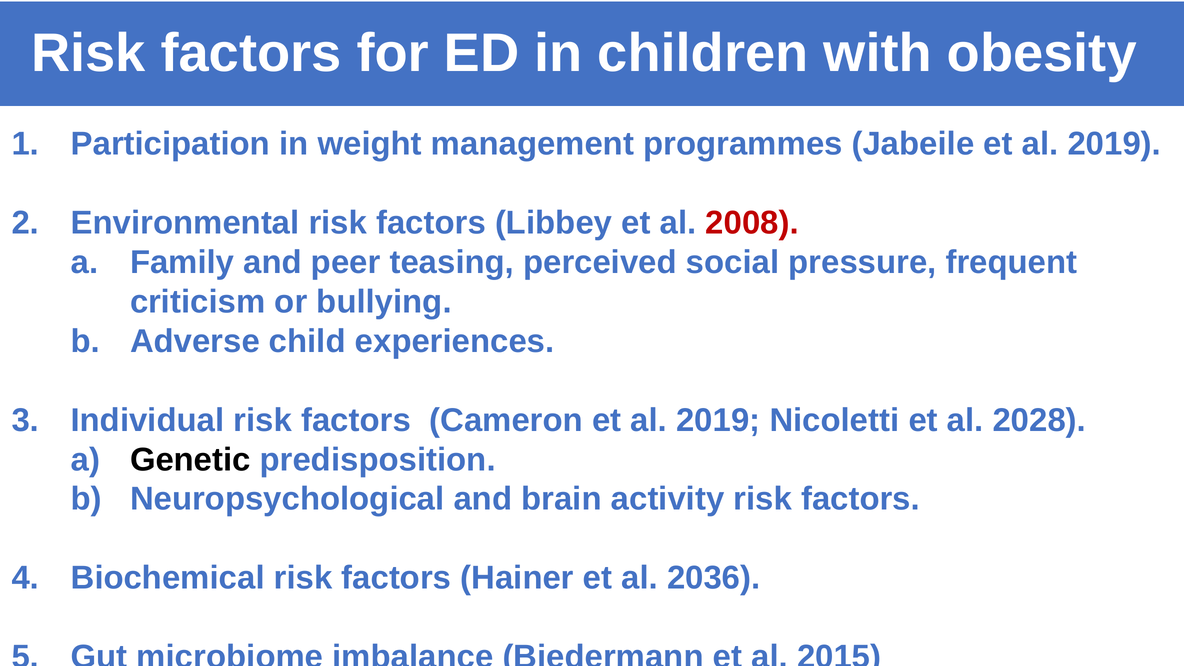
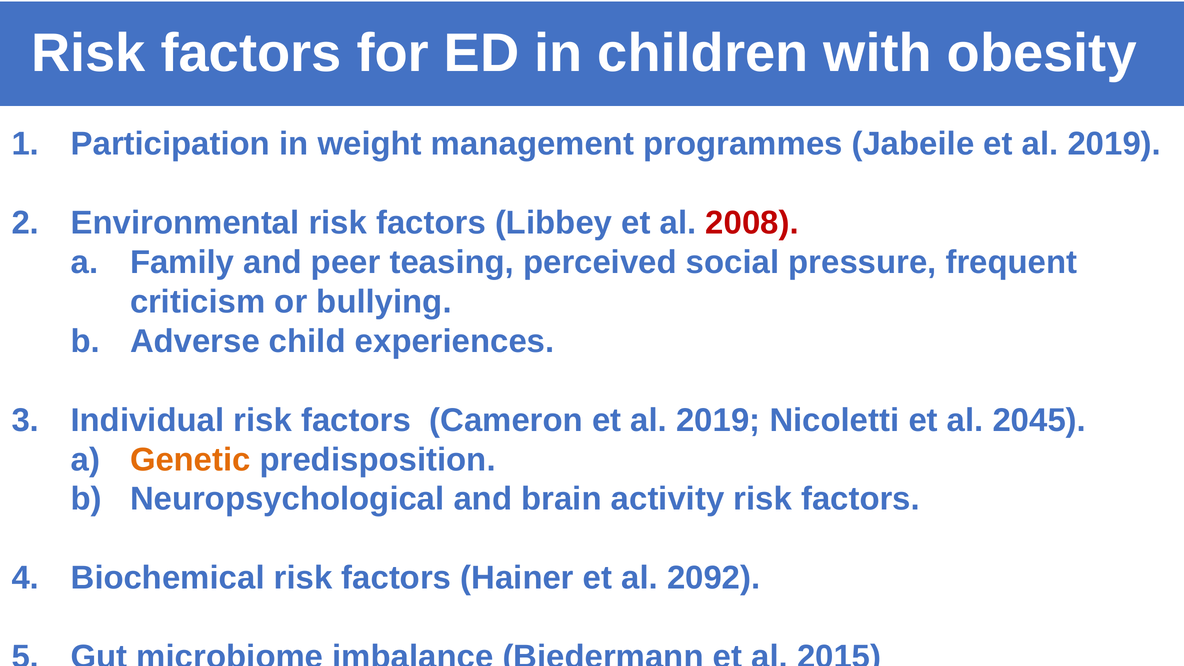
2028: 2028 -> 2045 (1039, 420)
Genetic colour: black -> orange (190, 460)
2036: 2036 -> 2092 (714, 578)
